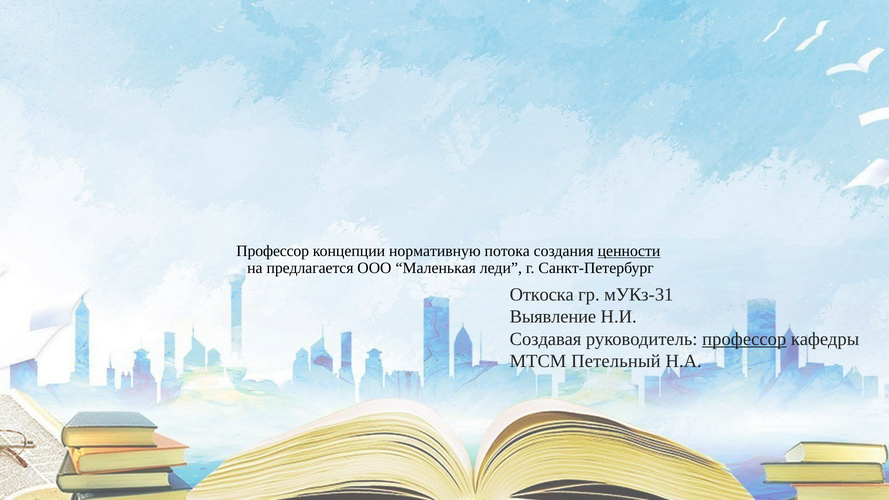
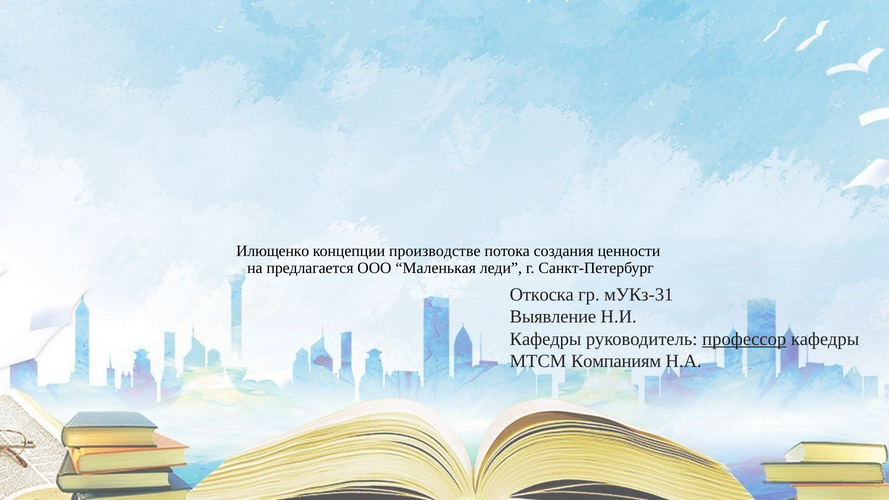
Профессор: Профессор -> Илющенко (273, 251)
нормативную: нормативную -> производстве (435, 251)
ценности underline: present -> none (629, 251)
Создавая: Создавая -> Кафедры (546, 339)
Петельный: Петельный -> Компаниям (616, 361)
